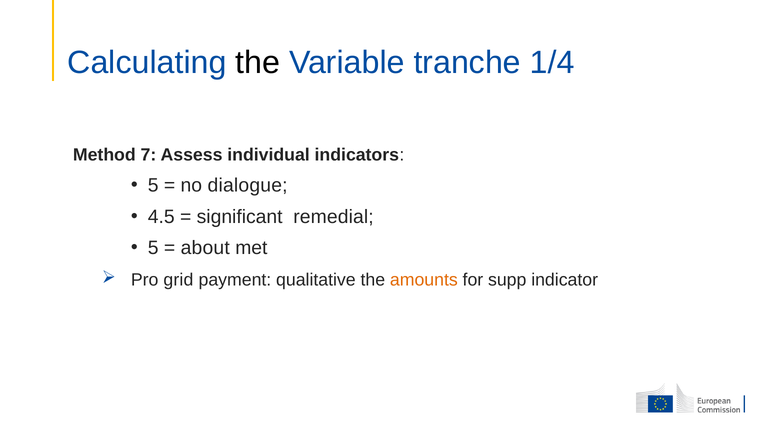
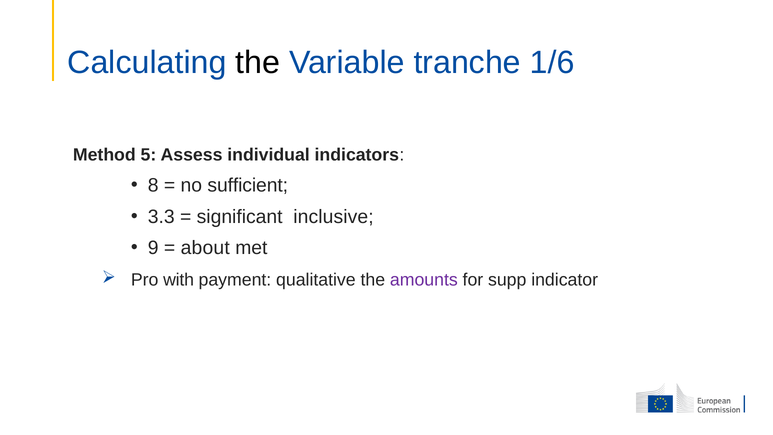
1/4: 1/4 -> 1/6 (552, 63)
7: 7 -> 5 (148, 155)
5: 5 -> 8 (153, 185)
dialogue: dialogue -> sufficient (248, 185)
4.5: 4.5 -> 3.3 (161, 217)
remedial: remedial -> inclusive (333, 217)
5: 5 -> 9 (153, 248)
grid: grid -> with (179, 280)
amounts colour: orange -> purple (424, 280)
